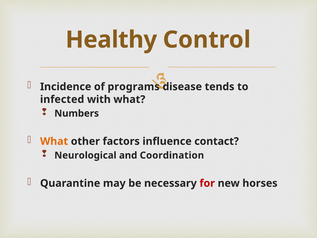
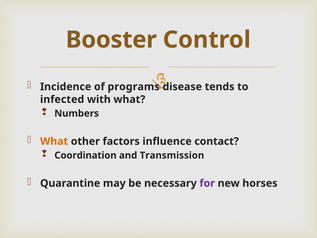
Healthy: Healthy -> Booster (111, 40)
Neurological: Neurological -> Coordination (85, 155)
Coordination: Coordination -> Transmission (172, 155)
for colour: red -> purple (207, 183)
